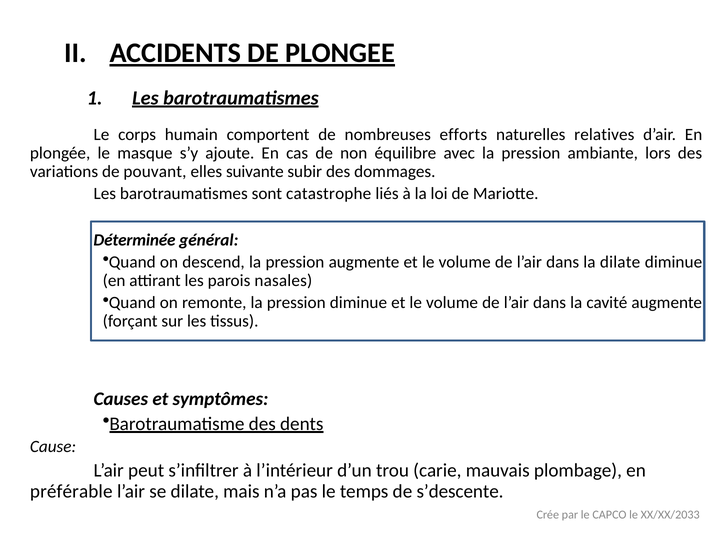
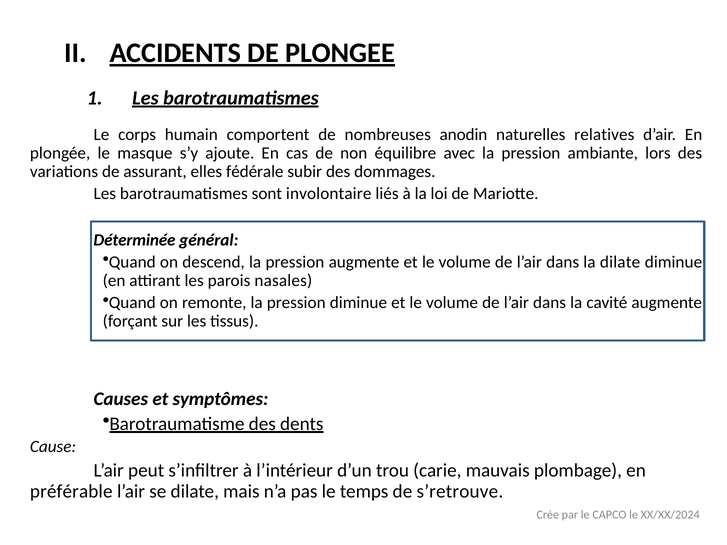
efforts: efforts -> anodin (463, 134)
pouvant: pouvant -> assurant (155, 172)
suivante: suivante -> fédérale (255, 172)
catastrophe: catastrophe -> involontaire (329, 194)
s’descente: s’descente -> s’retrouve (460, 492)
XX/XX/2033: XX/XX/2033 -> XX/XX/2024 (670, 515)
